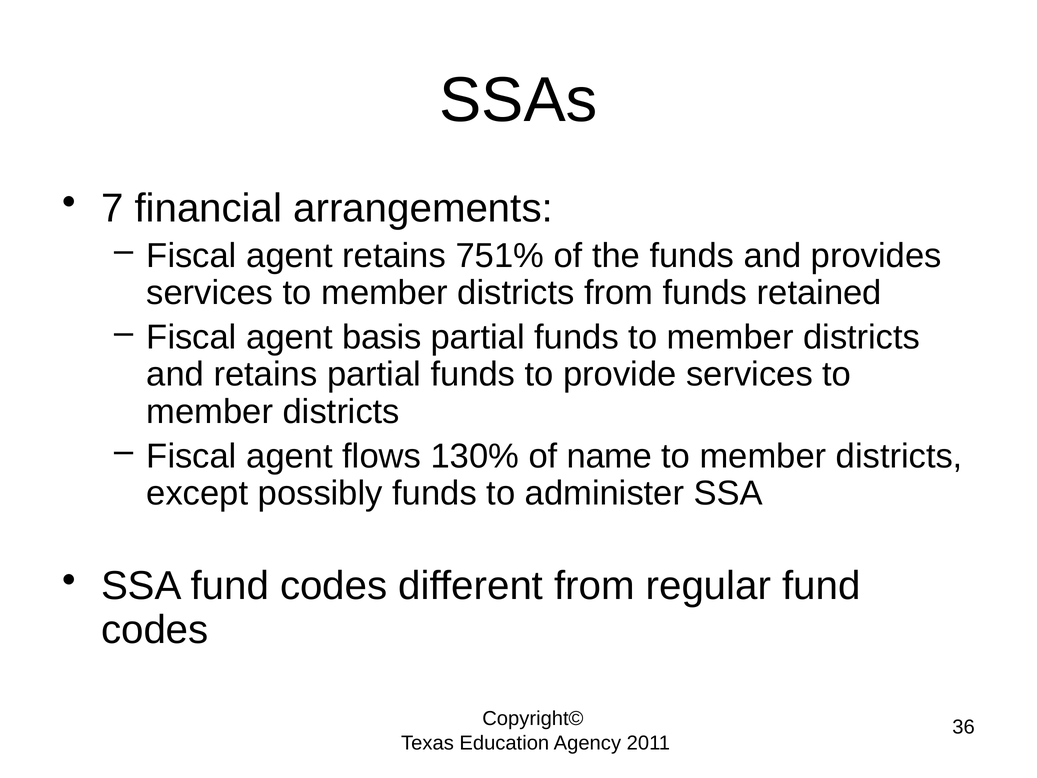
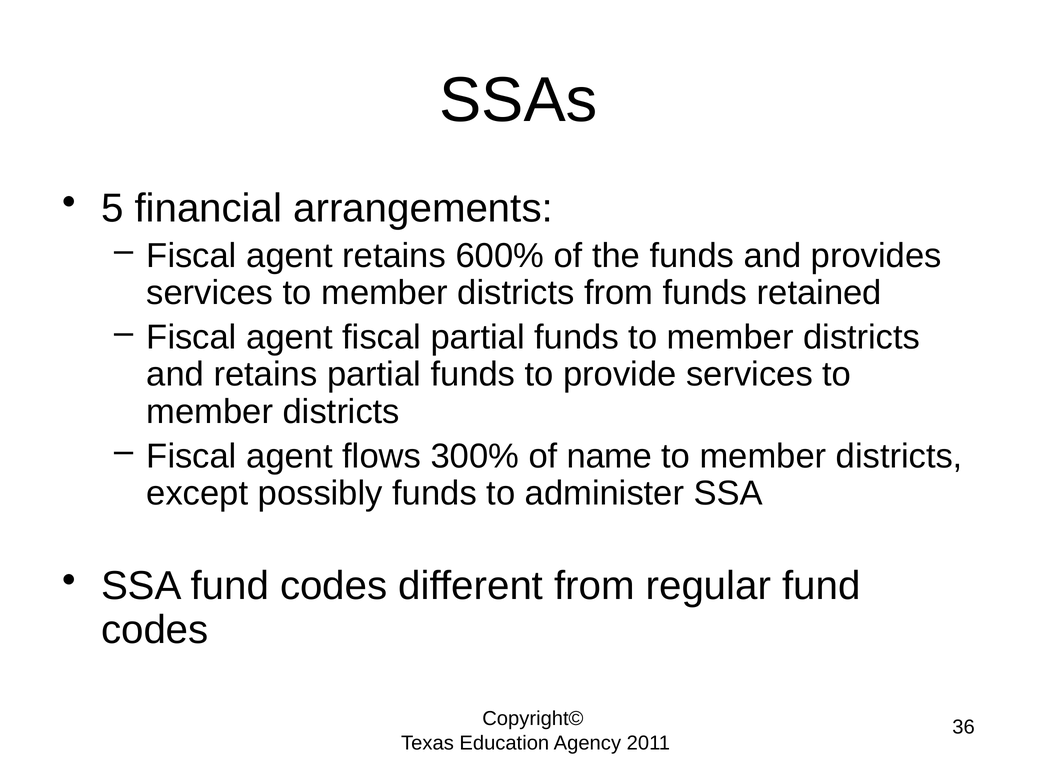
7: 7 -> 5 (112, 208)
751%: 751% -> 600% (500, 256)
agent basis: basis -> fiscal (382, 337)
130%: 130% -> 300% (475, 456)
